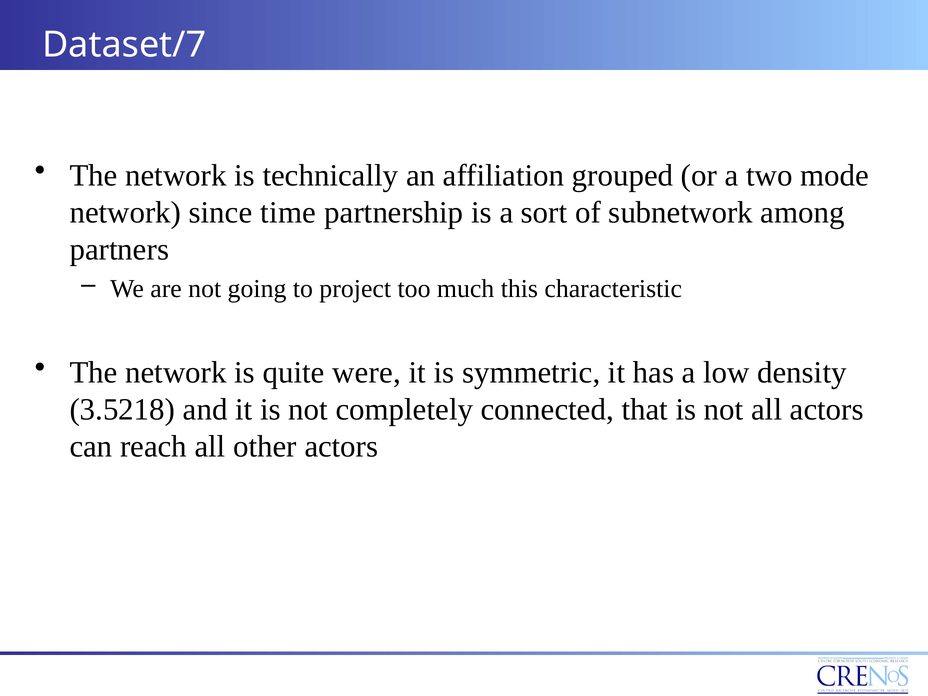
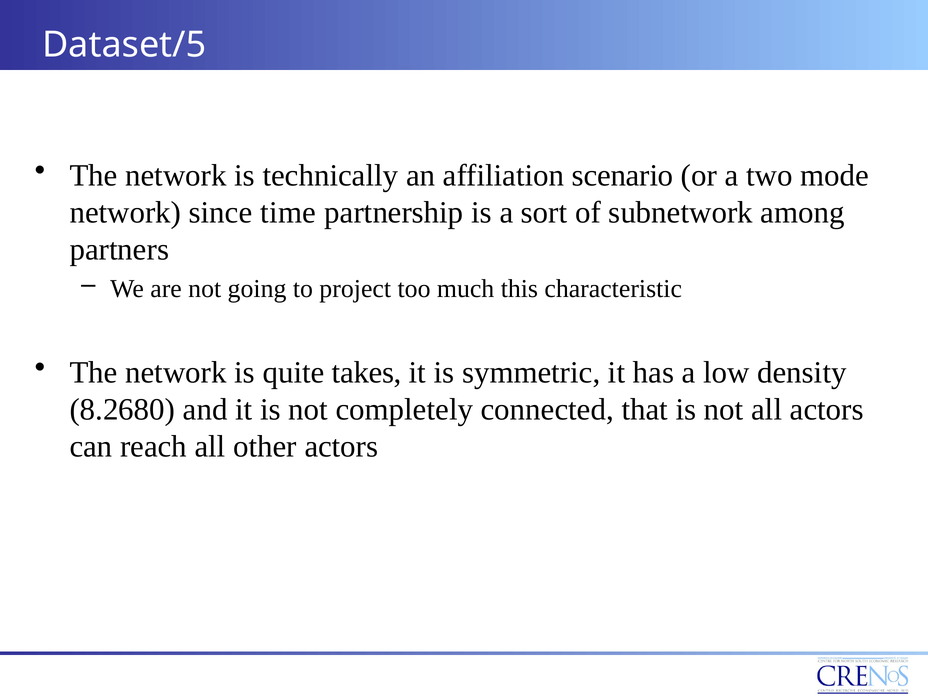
Dataset/7: Dataset/7 -> Dataset/5 (124, 45)
grouped: grouped -> scenario (623, 175)
were: were -> takes (367, 372)
3.5218: 3.5218 -> 8.2680 (122, 410)
